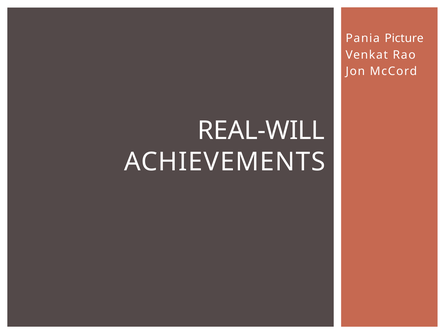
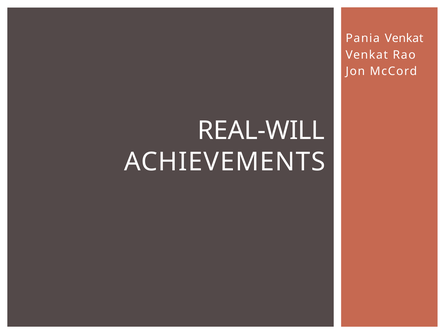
Pania Picture: Picture -> Venkat (404, 38)
